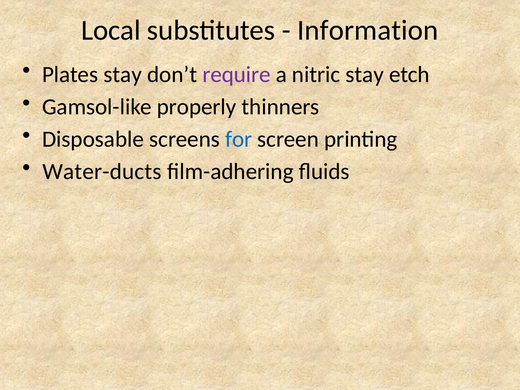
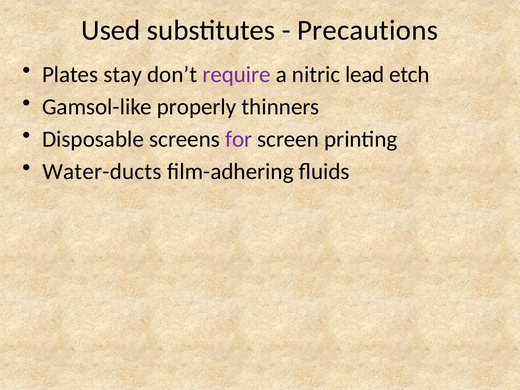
Local: Local -> Used (111, 30)
Information: Information -> Precautions (368, 30)
nitric stay: stay -> lead (365, 74)
for colour: blue -> purple (239, 139)
